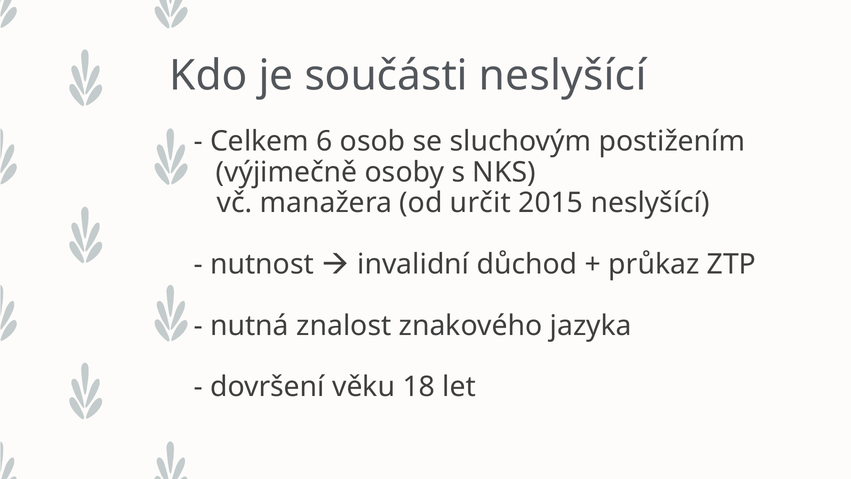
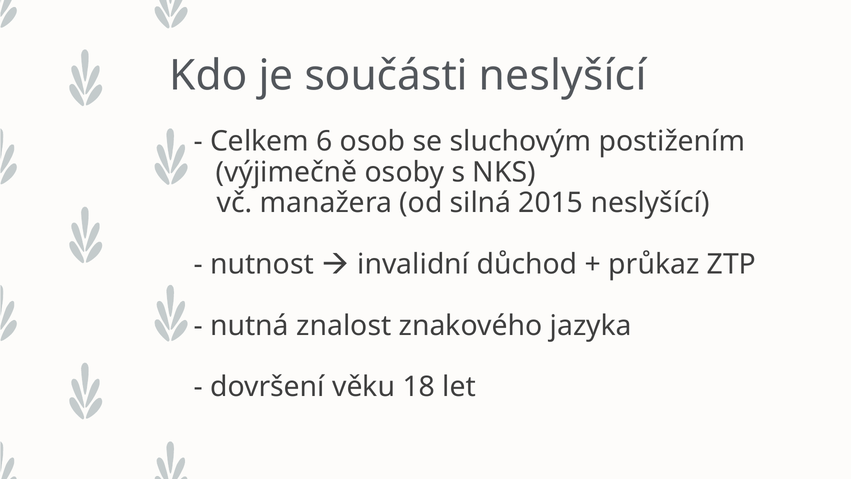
určit: určit -> silná (480, 203)
